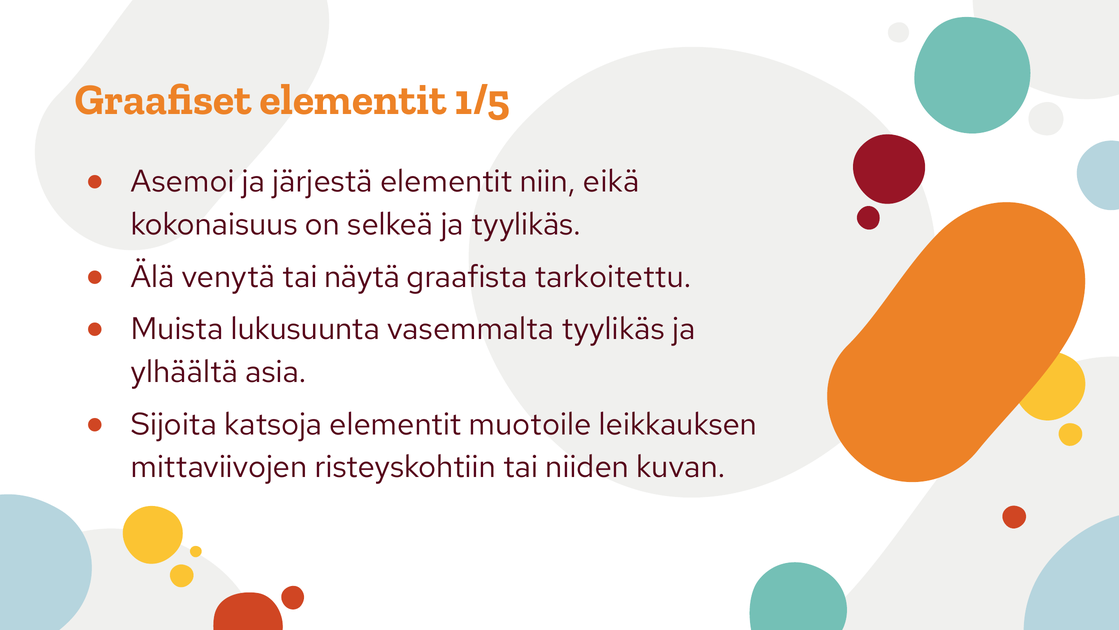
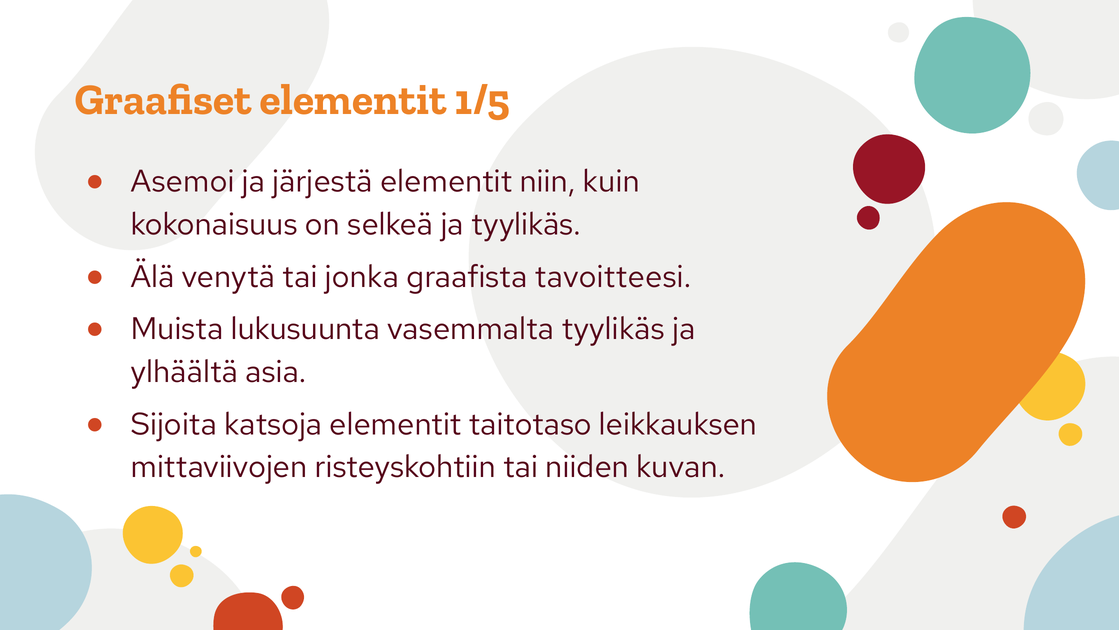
eikä: eikä -> kuin (611, 181)
näytä: näytä -> jonka (362, 276)
tarkoitettu: tarkoitettu -> tavoitteesi (613, 276)
muotoile: muotoile -> taitotaso (530, 424)
